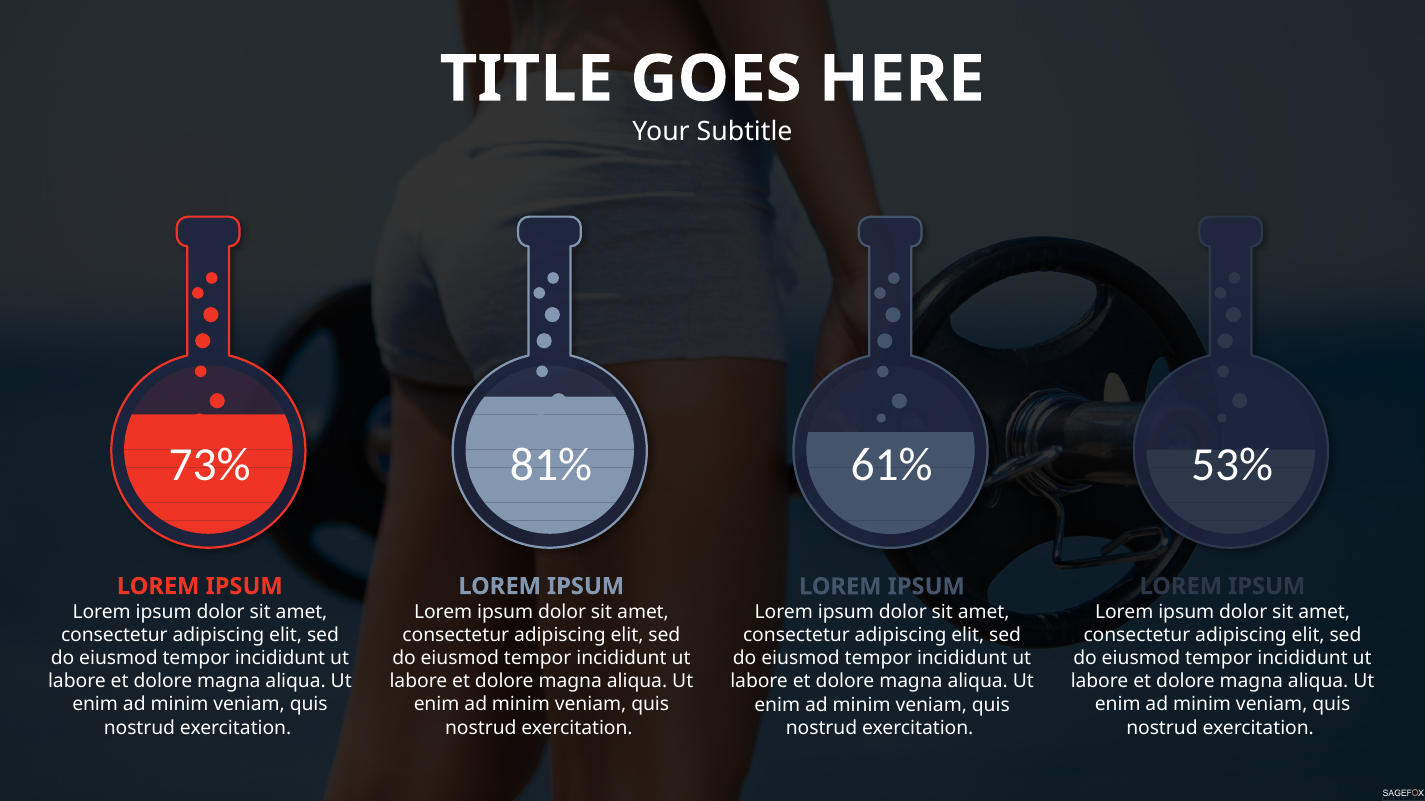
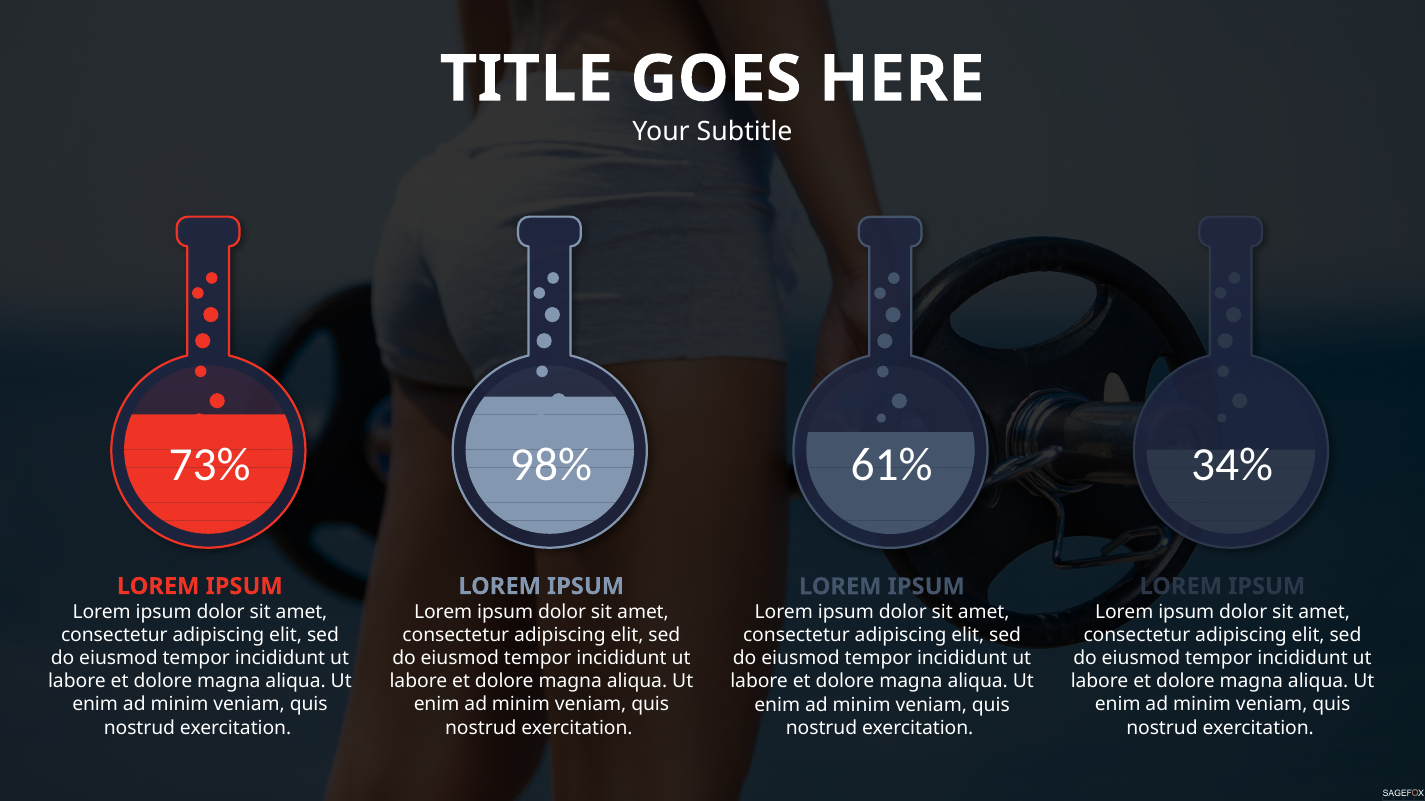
81%: 81% -> 98% (551, 465)
53%: 53% -> 34% (1232, 465)
